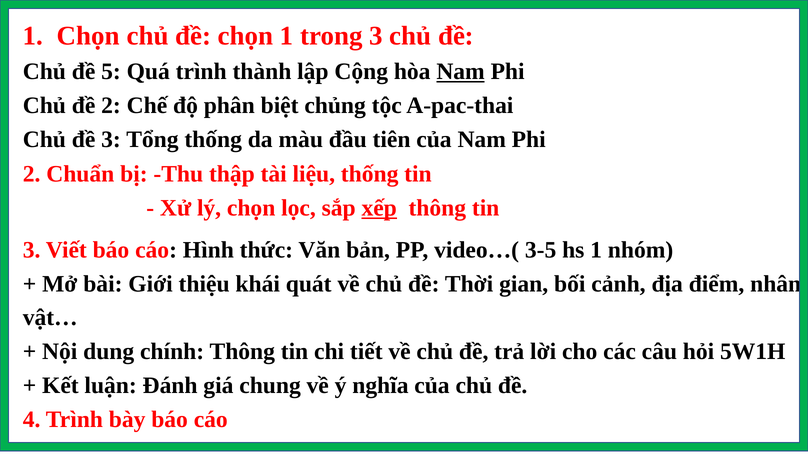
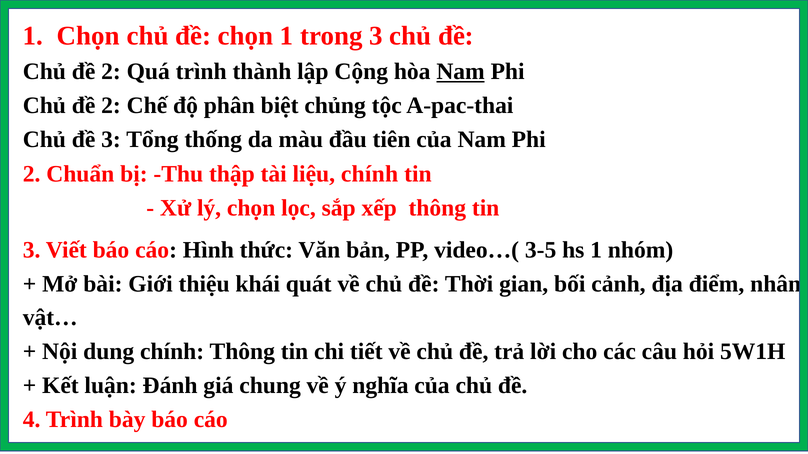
5: 5 -> 2 (111, 72)
liệu thống: thống -> chính (370, 174)
xếp underline: present -> none (379, 208)
